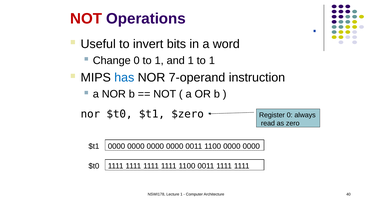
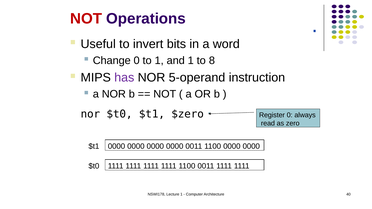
1 to 1: 1 -> 8 (212, 61)
has colour: blue -> purple (124, 78)
7-operand: 7-operand -> 5-operand (197, 78)
